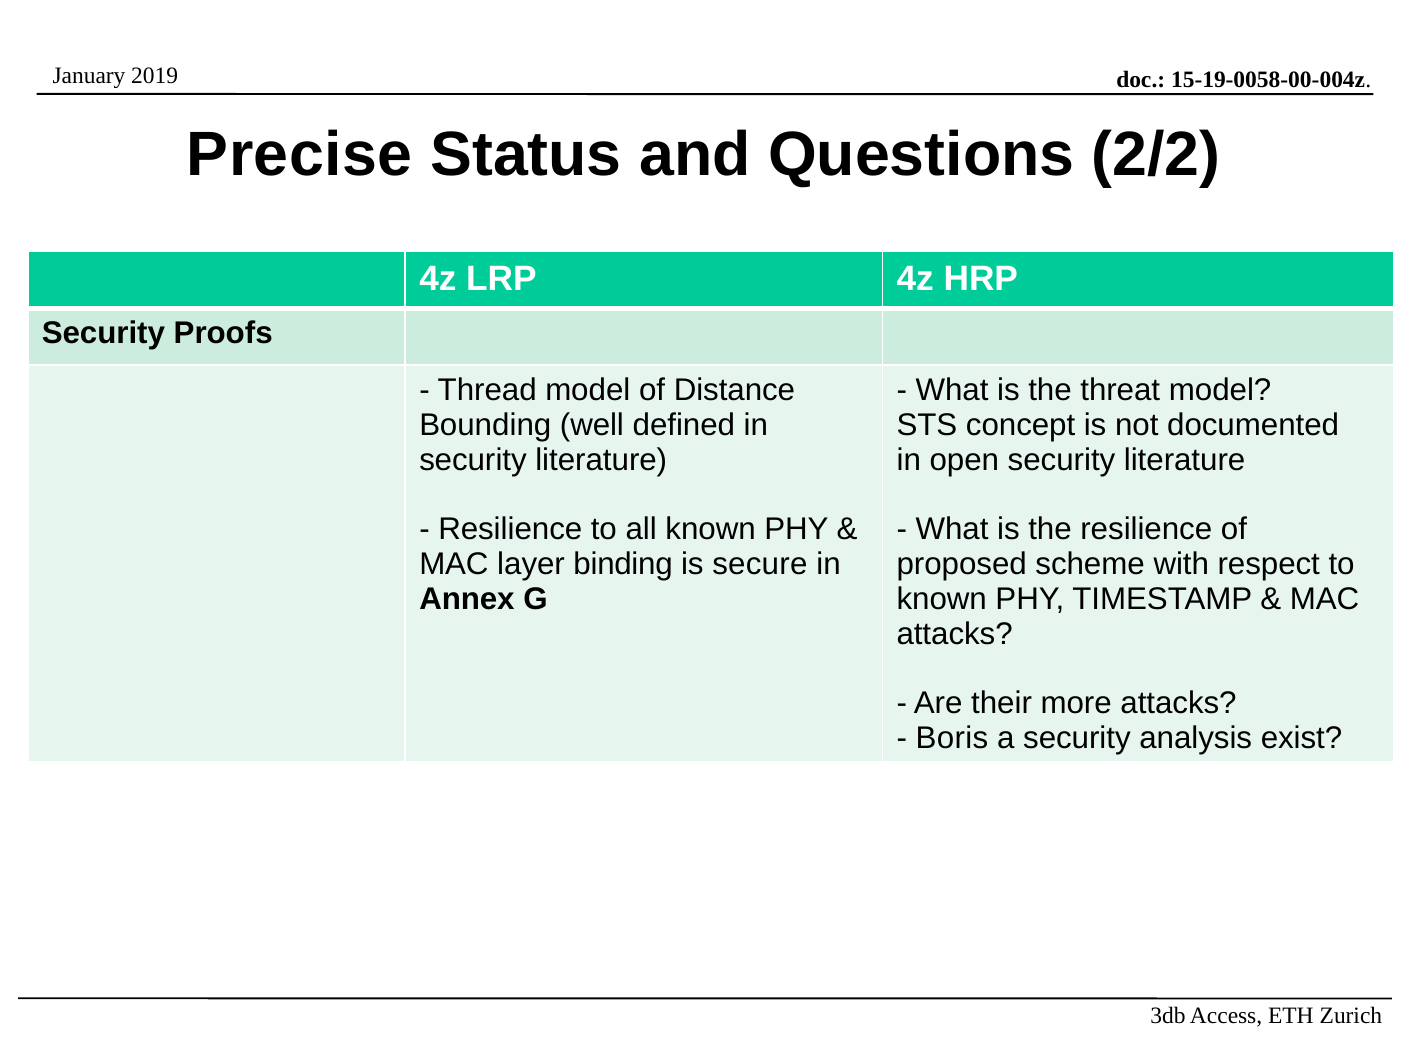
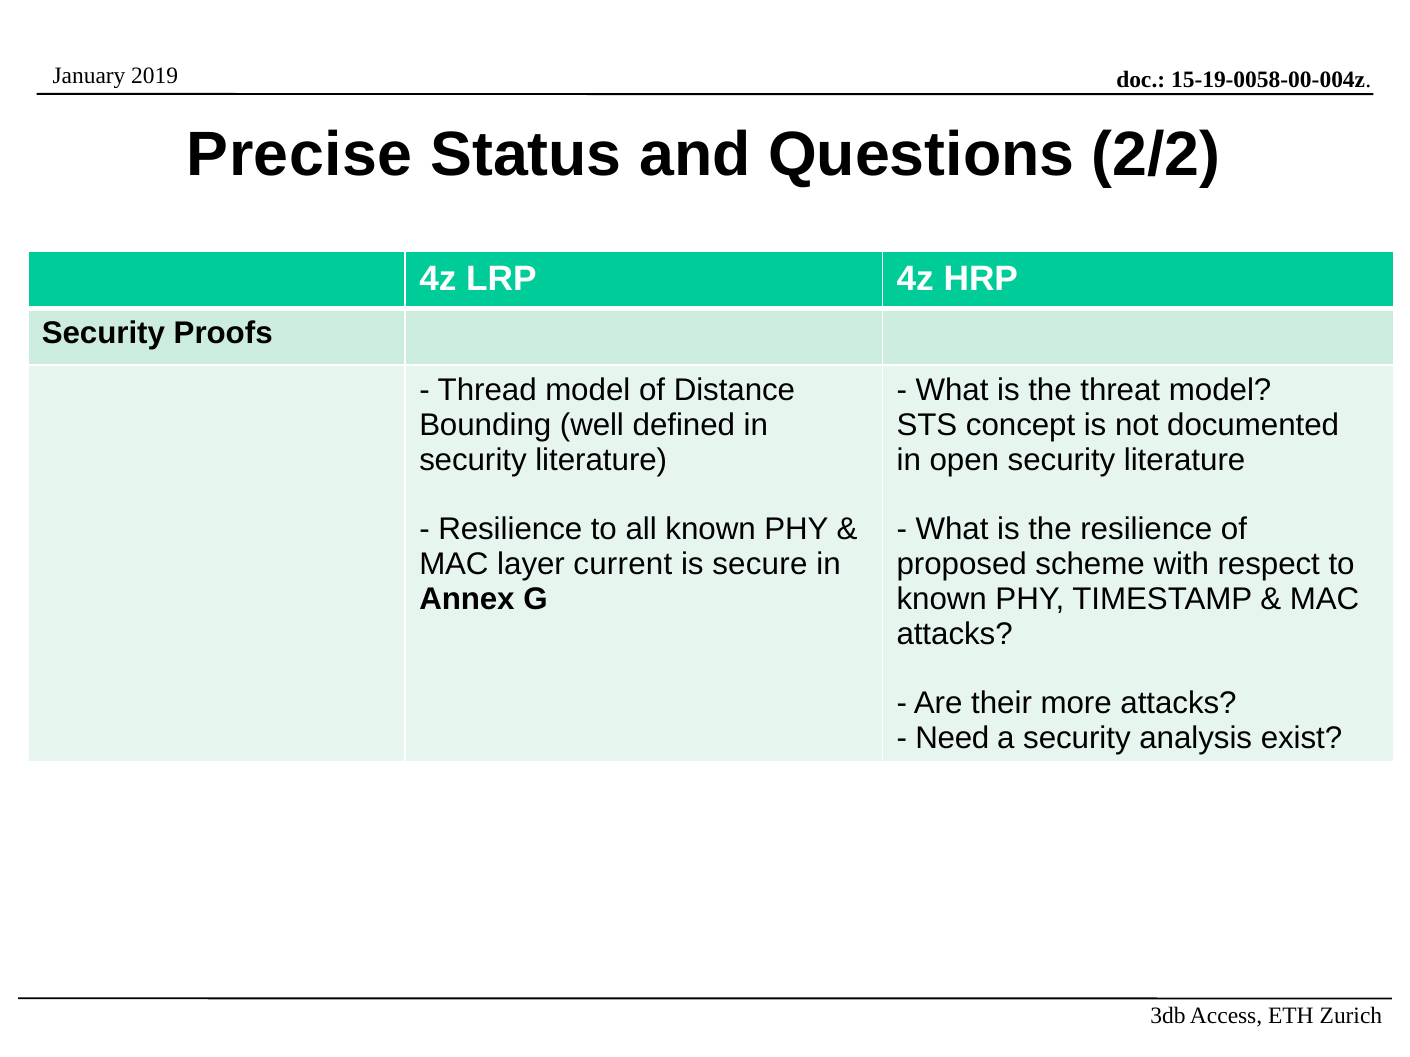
binding: binding -> current (623, 564)
Boris: Boris -> Need (952, 738)
